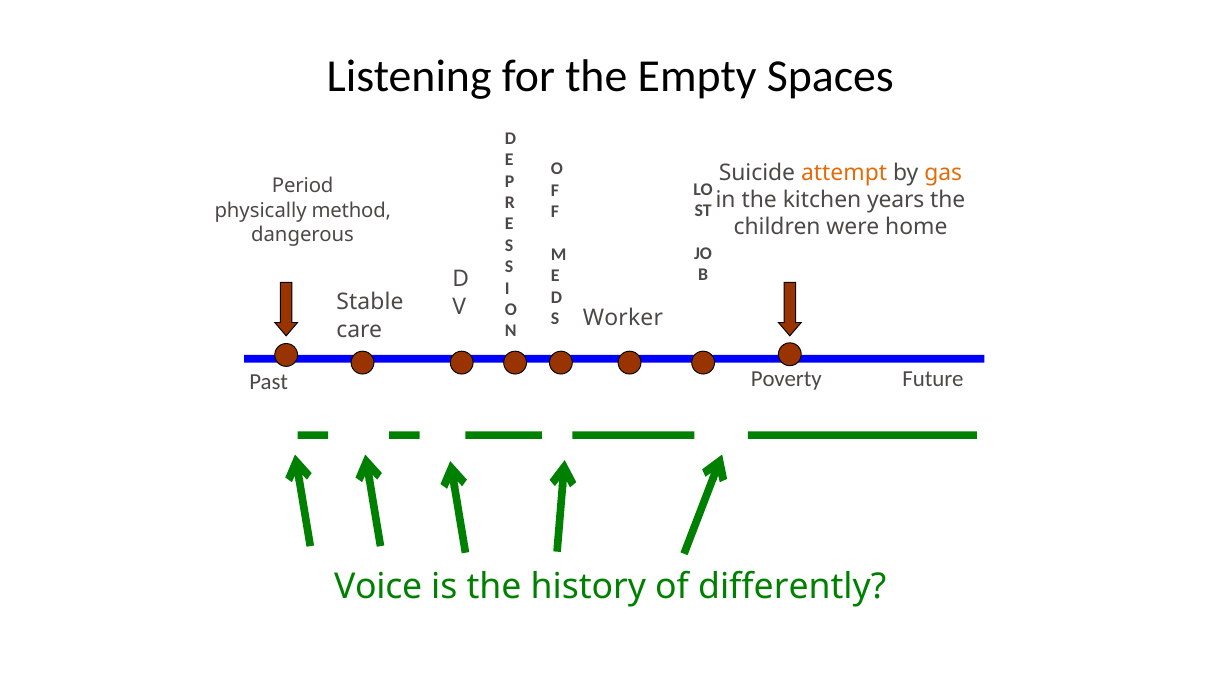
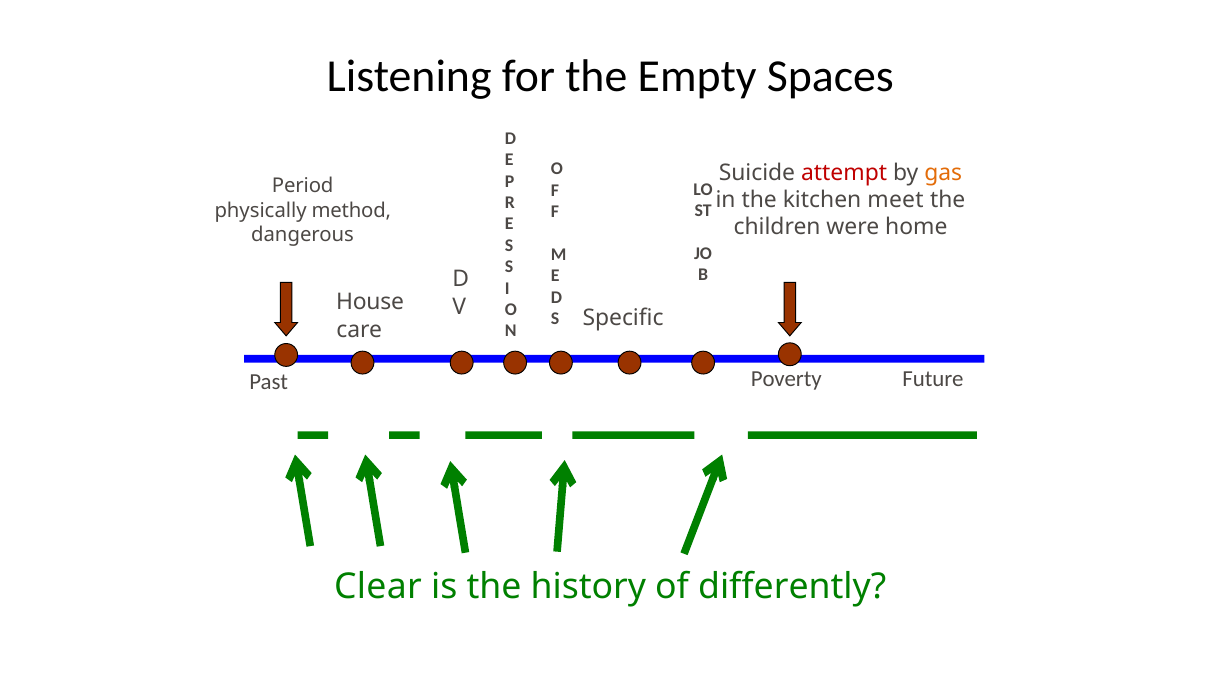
attempt colour: orange -> red (844, 172)
years: years -> meet (896, 200)
Stable: Stable -> House (370, 302)
Worker: Worker -> Specific (623, 317)
Voice: Voice -> Clear (378, 586)
